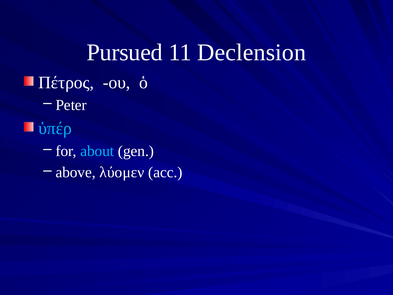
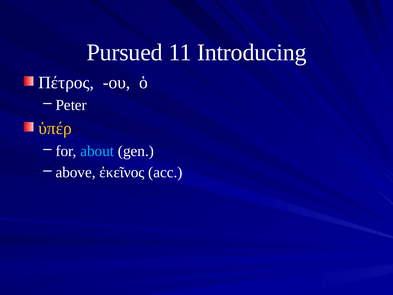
Declension: Declension -> Introducing (252, 52)
ὑπέρ colour: light blue -> yellow (55, 128)
λύομεν: λύομεν -> ἐκεῖνος (122, 172)
